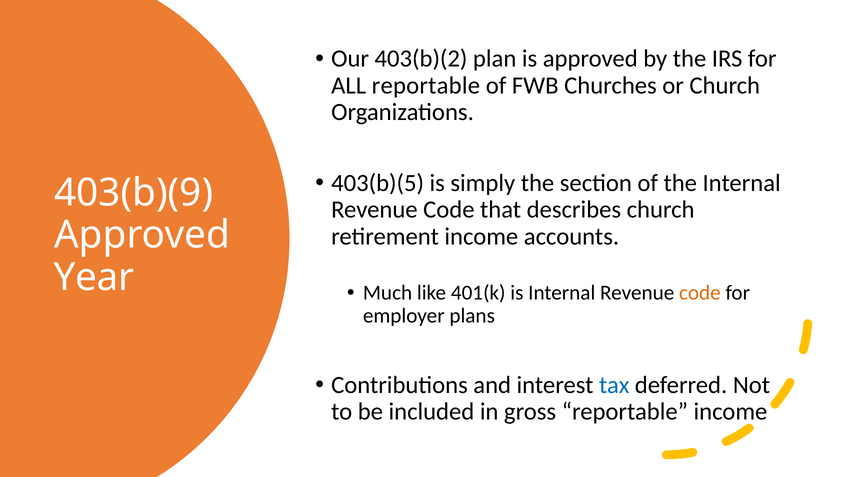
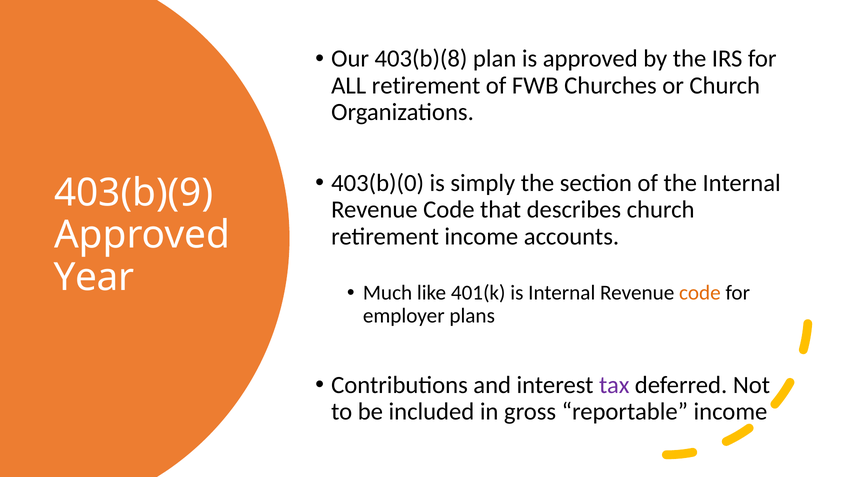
403(b)(2: 403(b)(2 -> 403(b)(8 (421, 59)
ALL reportable: reportable -> retirement (426, 85)
403(b)(5: 403(b)(5 -> 403(b)(0 (378, 183)
tax colour: blue -> purple (614, 384)
